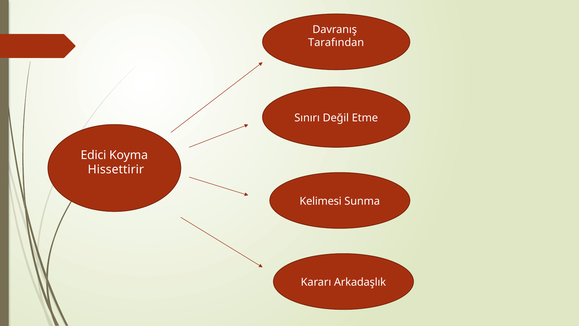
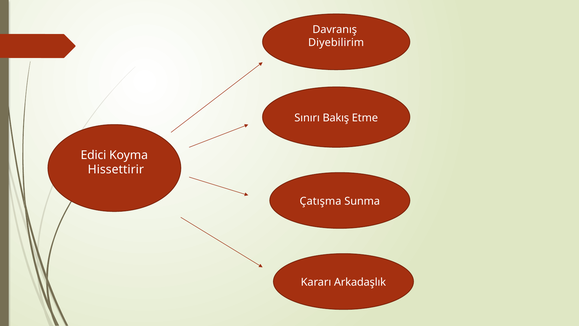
Tarafından: Tarafından -> Diyebilirim (336, 43)
Değil: Değil -> Bakış (336, 118)
Kelimesi: Kelimesi -> Çatışma (321, 201)
